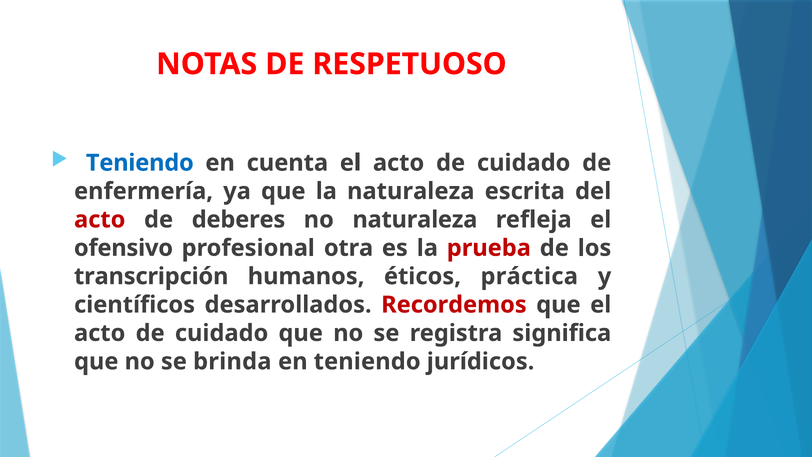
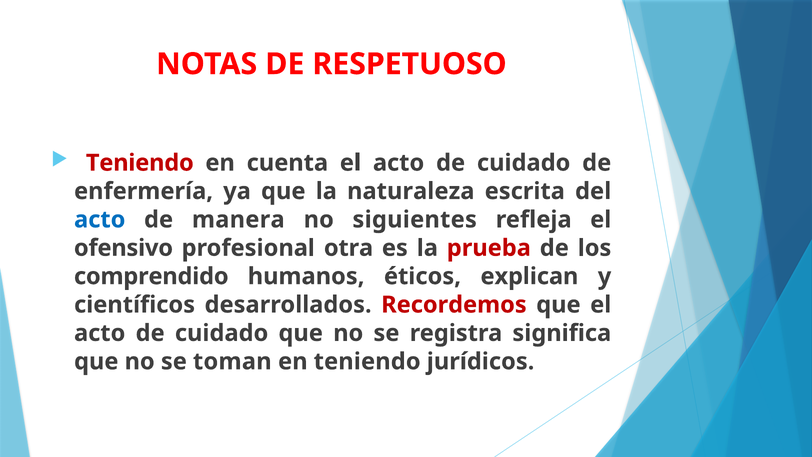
Teniendo colour: blue -> red (140, 163)
acto colour: red -> blue (100, 220)
deberes: deberes -> manera (238, 220)
no naturaleza: naturaleza -> siguientes (415, 220)
transcripción: transcripción -> comprendido (151, 276)
práctica: práctica -> explican (529, 276)
brinda: brinda -> toman (232, 361)
